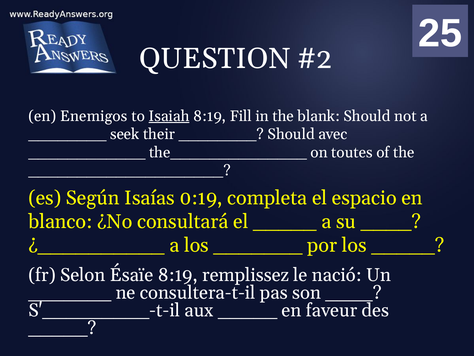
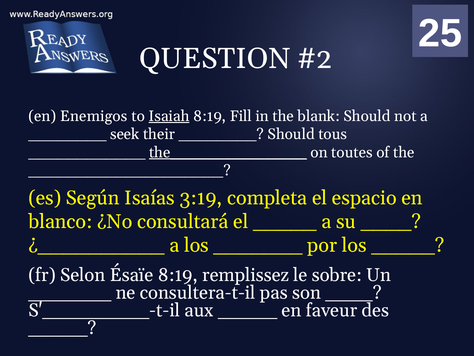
avec: avec -> tous (333, 134)
the______________ underline: none -> present (228, 152)
0:19: 0:19 -> 3:19 (201, 198)
nació: nació -> sobre (337, 275)
